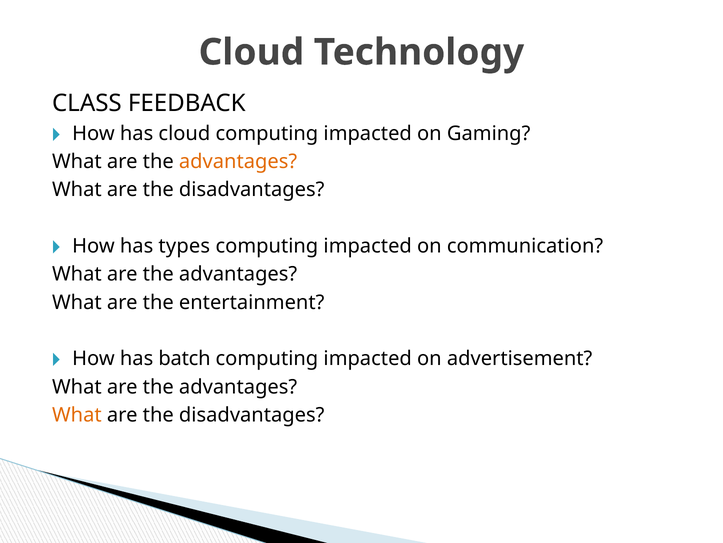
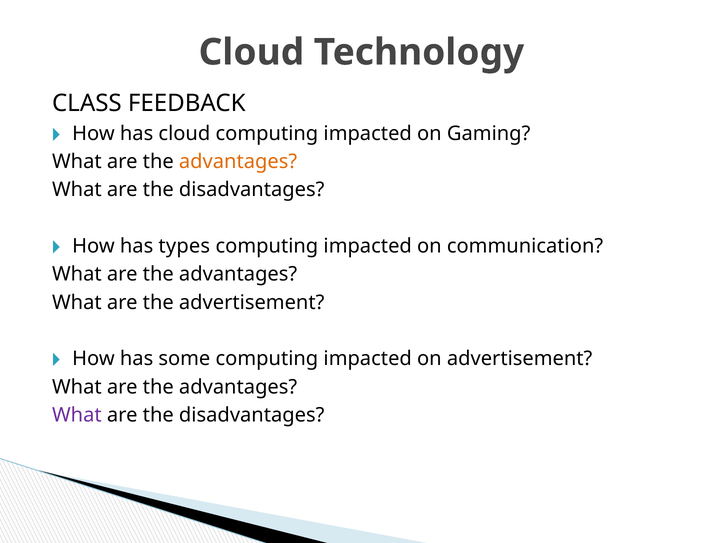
the entertainment: entertainment -> advertisement (252, 302)
batch: batch -> some (184, 358)
What colour: orange -> purple (77, 414)
